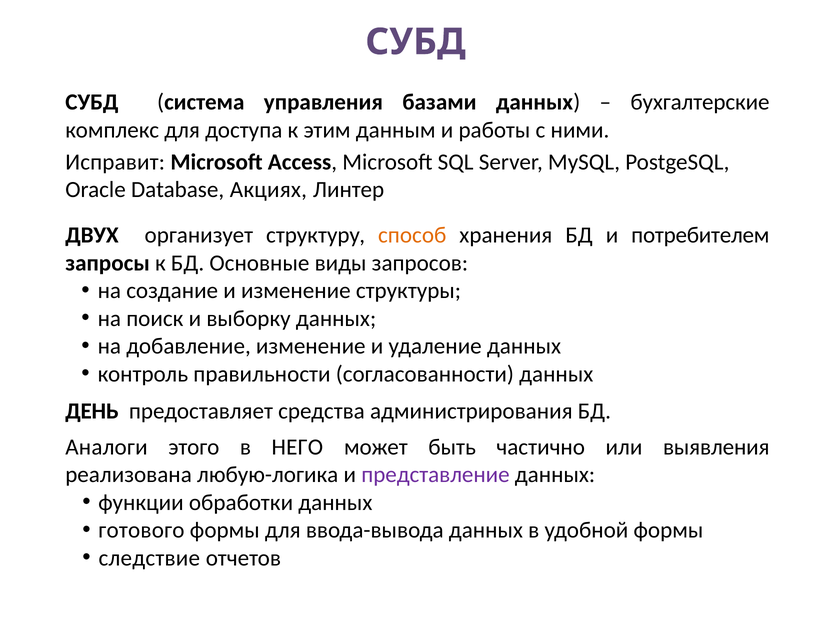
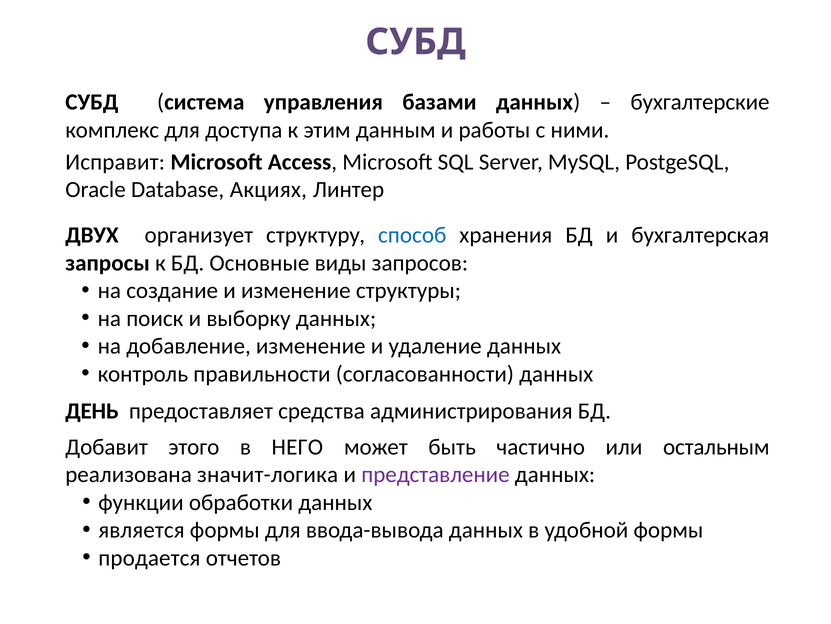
способ colour: orange -> blue (412, 235)
потребителем: потребителем -> бухгалтерская (700, 235)
Аналоги: Аналоги -> Добавит (107, 447)
выявления: выявления -> остальным (716, 447)
любую-логика: любую-логика -> значит-логика (268, 474)
готового: готового -> является (142, 530)
следствие: следствие -> продается (149, 557)
